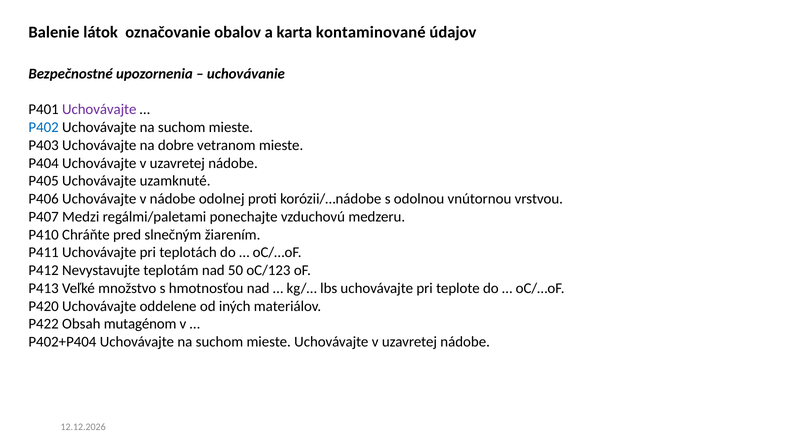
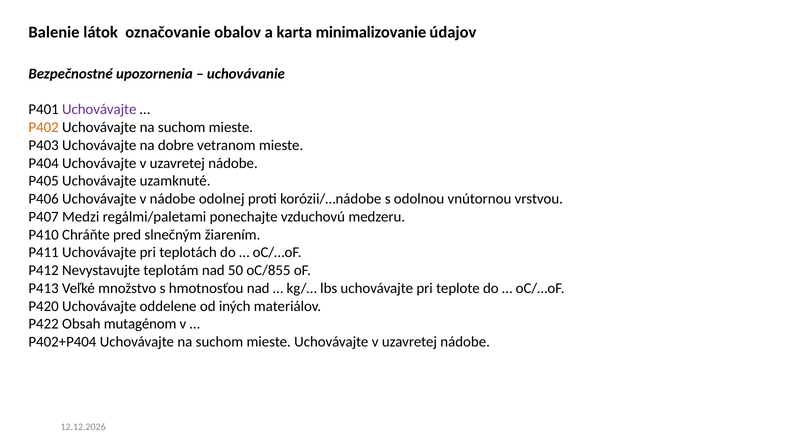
kontaminované: kontaminované -> minimalizovanie (371, 32)
P402 colour: blue -> orange (44, 127)
oC/123: oC/123 -> oC/855 (268, 270)
